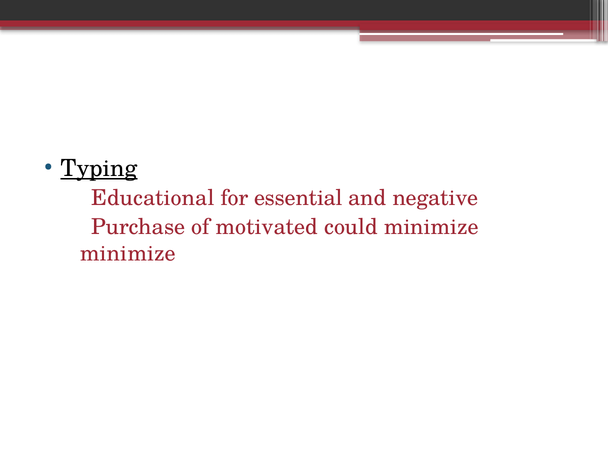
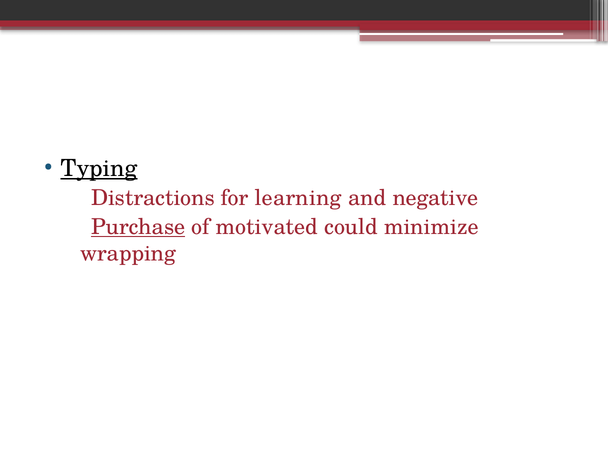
Educational: Educational -> Distractions (153, 198)
essential: essential -> learning (298, 198)
Purchase underline: none -> present (138, 227)
minimize: minimize -> wrapping (128, 253)
